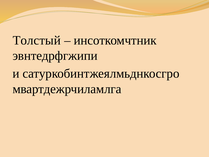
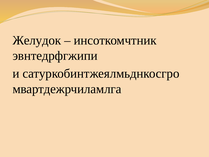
Толстый: Толстый -> Желудок (37, 40)
